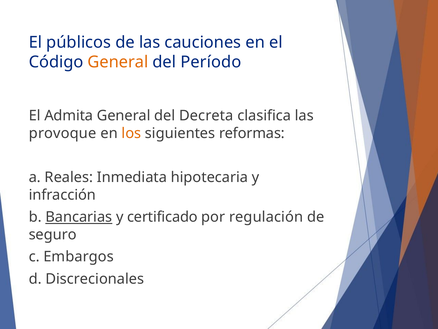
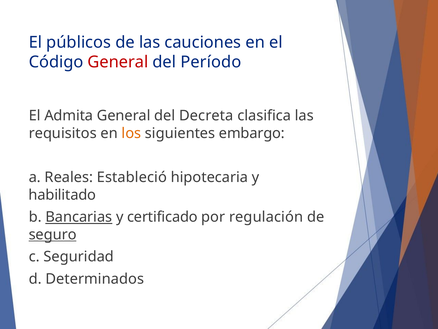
General colour: orange -> red (118, 62)
provoque: provoque -> requisitos (63, 133)
reformas: reformas -> embargo (252, 133)
Inmediata: Inmediata -> Estableció (132, 177)
infracción: infracción -> habilitado (62, 195)
seguro underline: none -> present (53, 234)
Embargos: Embargos -> Seguridad (79, 256)
Discrecionales: Discrecionales -> Determinados (95, 278)
